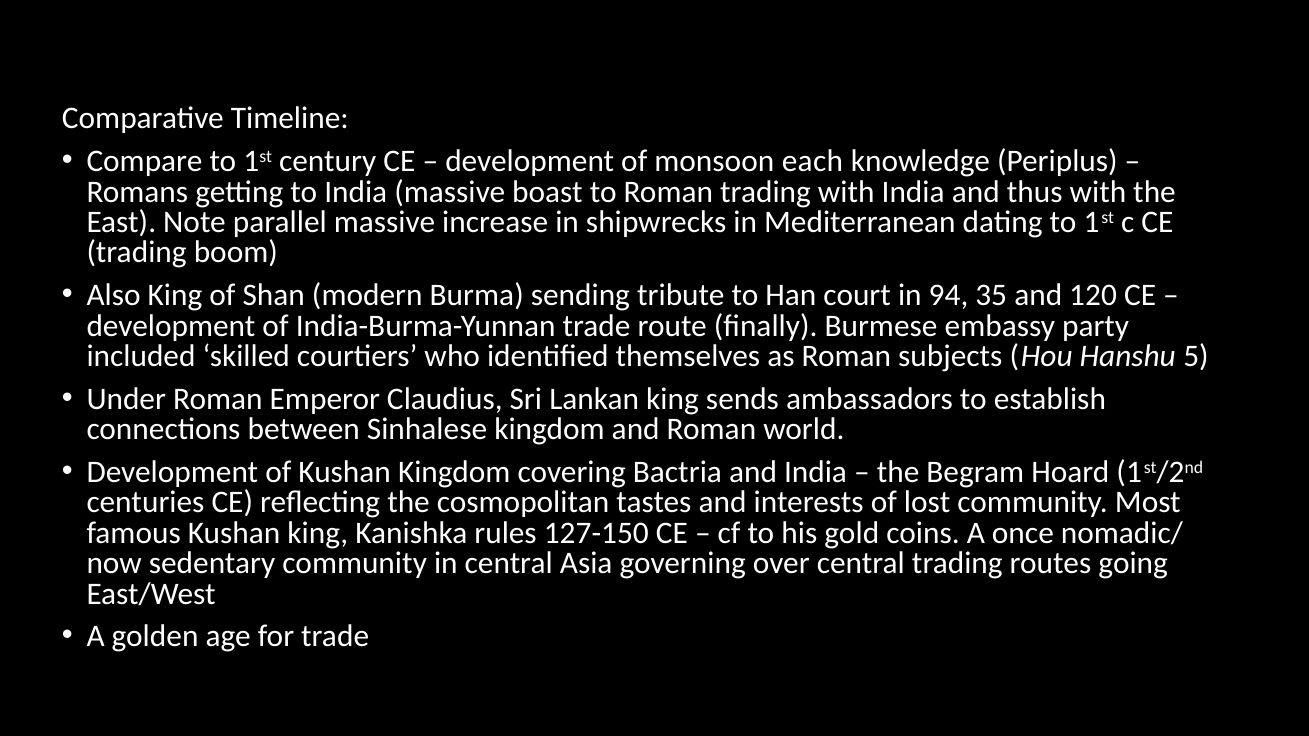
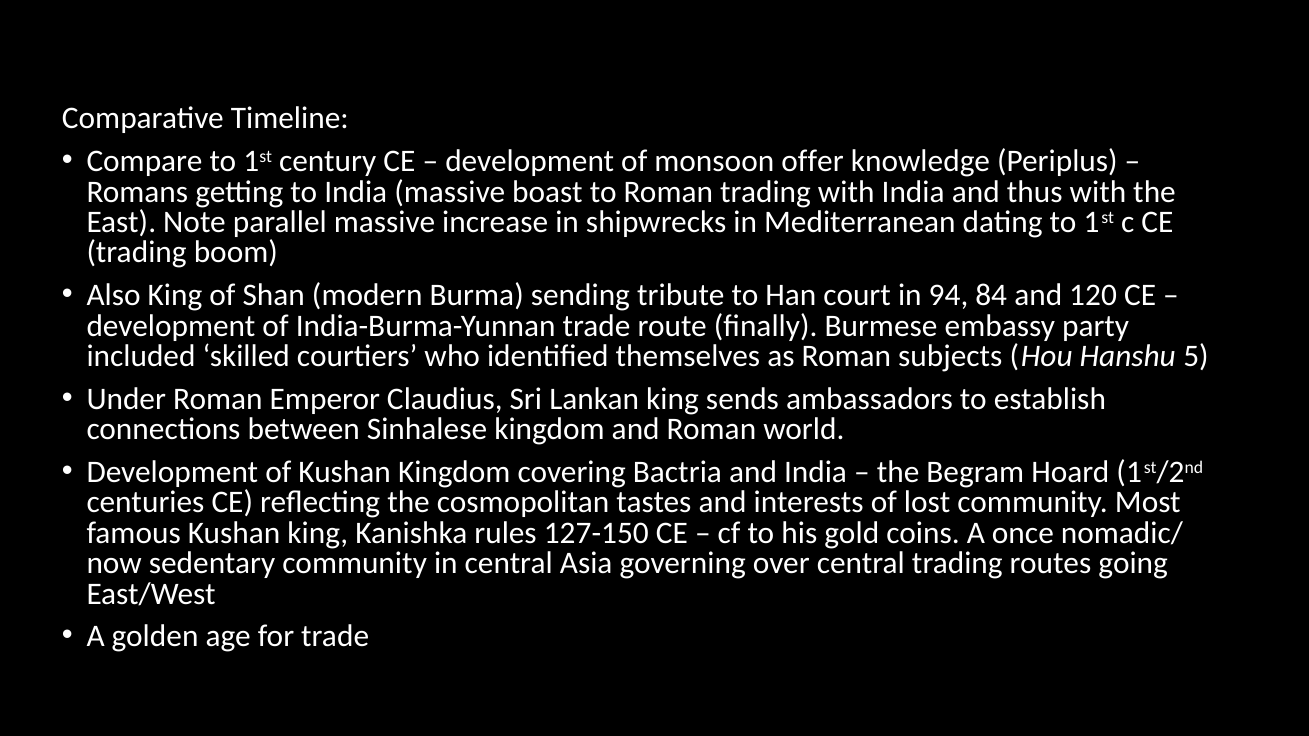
each: each -> offer (813, 161)
35: 35 -> 84 (991, 295)
